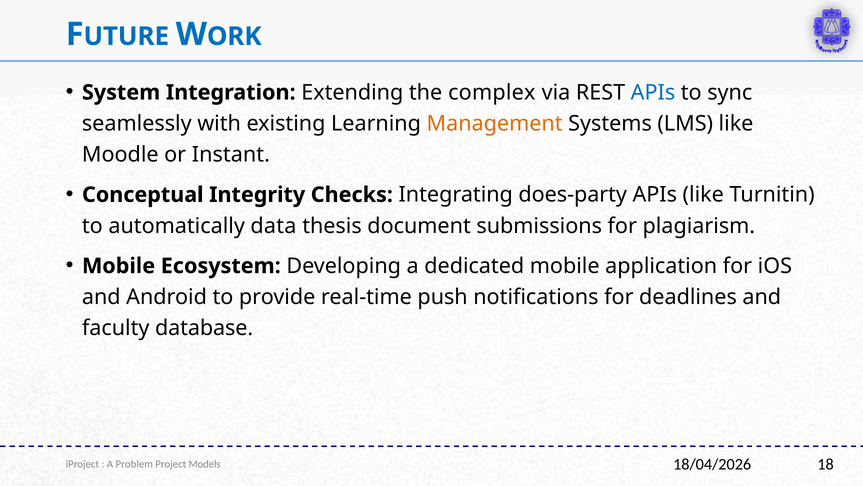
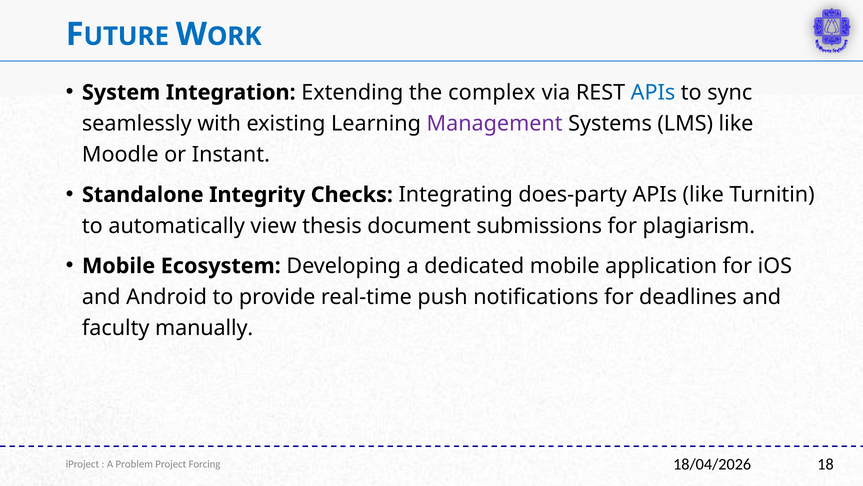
Management colour: orange -> purple (495, 123)
Conceptual: Conceptual -> Standalone (143, 195)
data: data -> view (273, 226)
database: database -> manually (204, 328)
Models: Models -> Forcing (205, 464)
